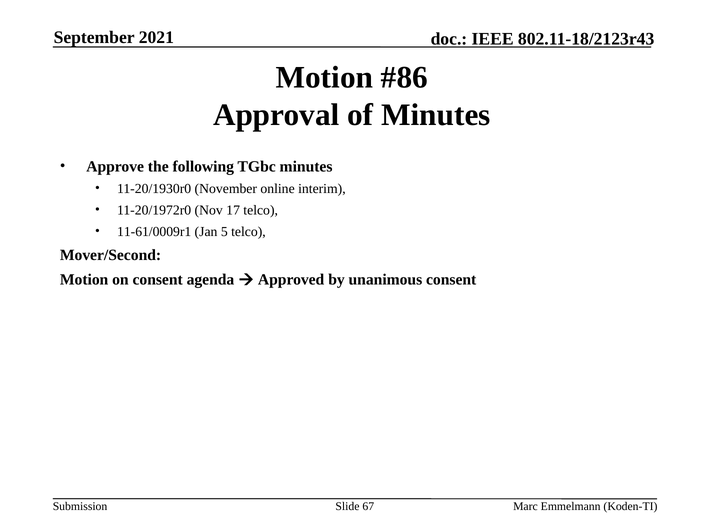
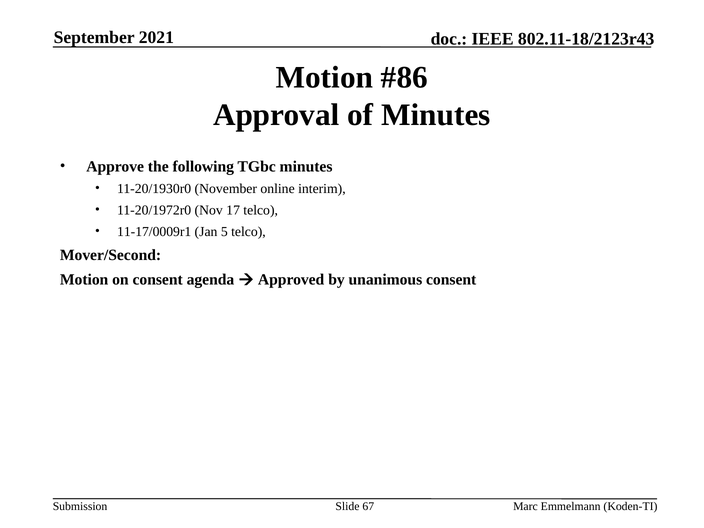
11-61/0009r1: 11-61/0009r1 -> 11-17/0009r1 (154, 232)
